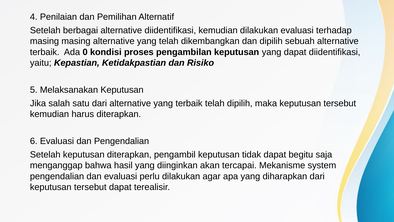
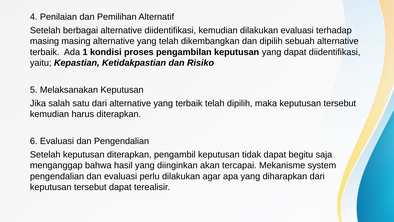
0: 0 -> 1 (85, 52)
